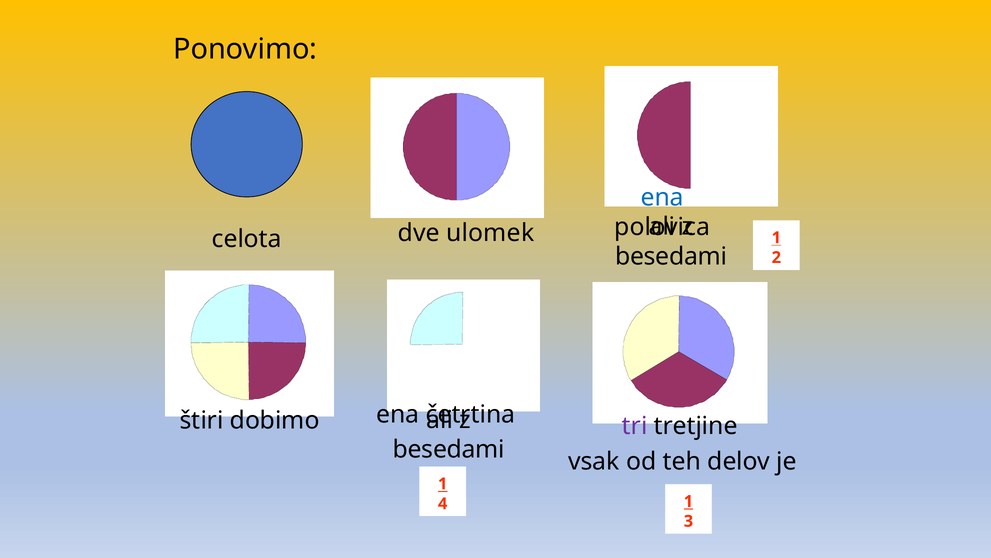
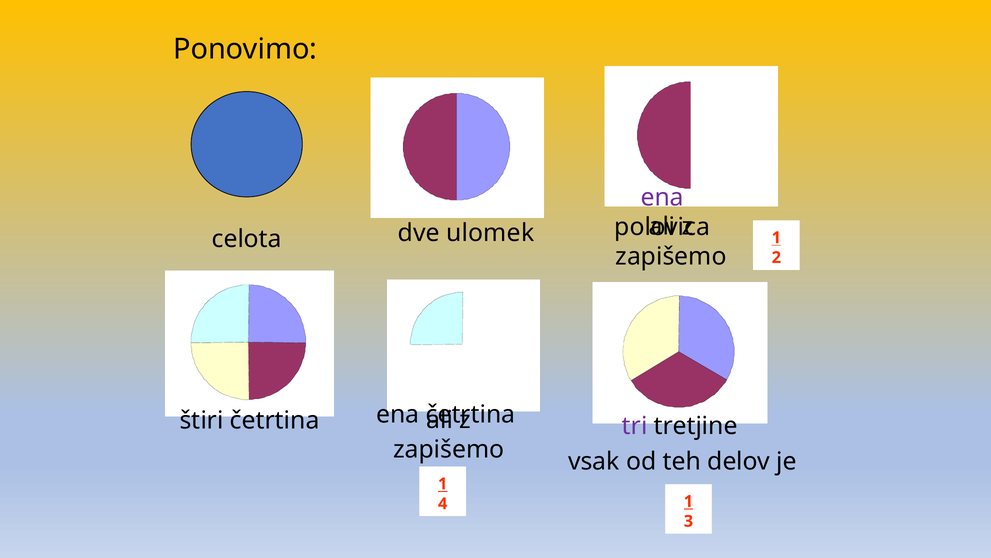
ena colour: blue -> purple (662, 197)
besedami: besedami -> zapišemo (671, 256)
štiri dobimo: dobimo -> četrtina (275, 420)
besedami: besedami -> zapišemo (449, 449)
